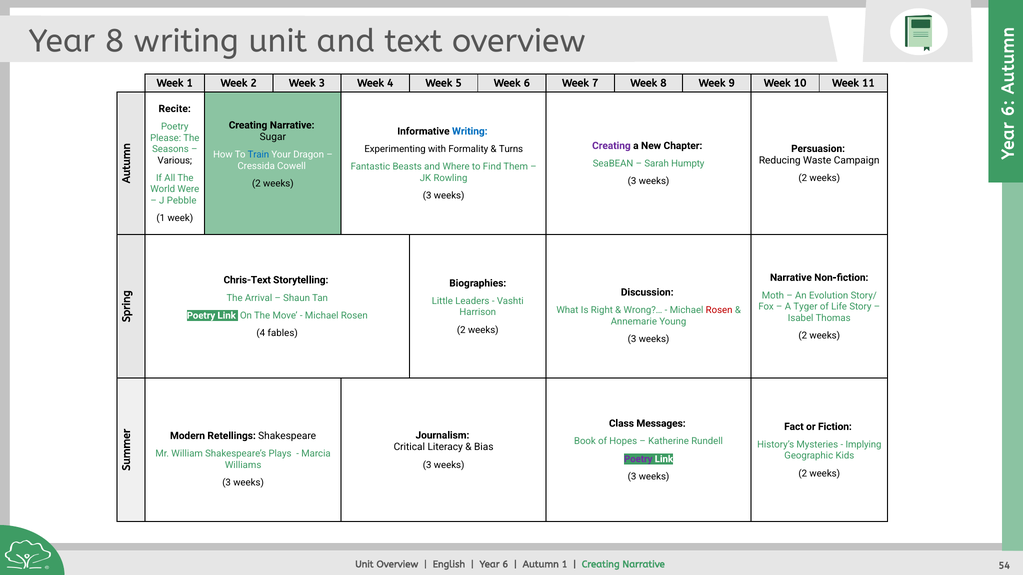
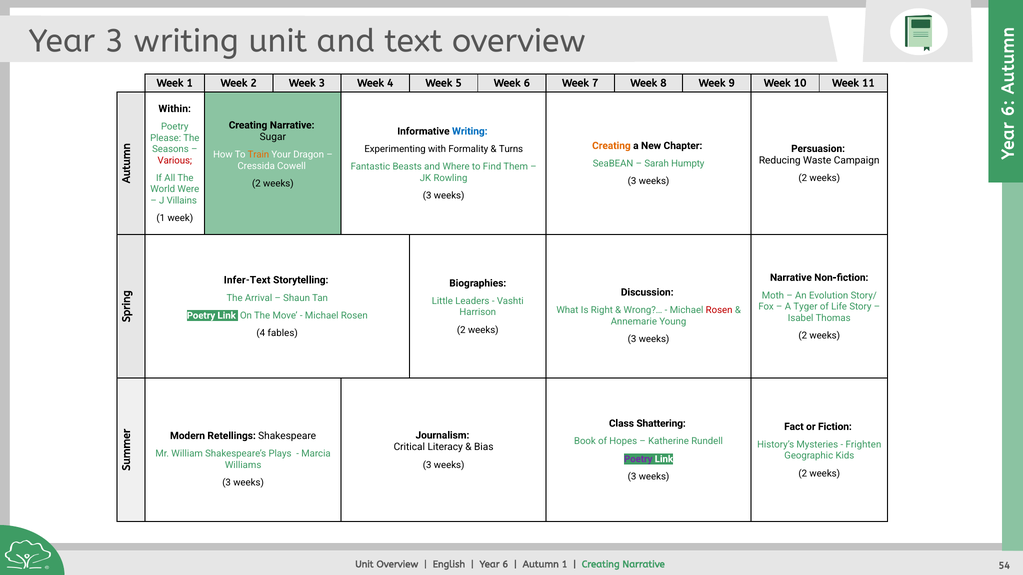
Year 8: 8 -> 3 (115, 41)
Recite: Recite -> Within (175, 109)
Creating colour: purple -> orange (611, 146)
Train colour: blue -> orange (258, 155)
Various colour: black -> red (175, 161)
Pebble: Pebble -> Villains (182, 201)
Chris-Text: Chris-Text -> Infer-Text (247, 280)
Messages: Messages -> Shattering (661, 424)
Implying: Implying -> Frighten (863, 445)
